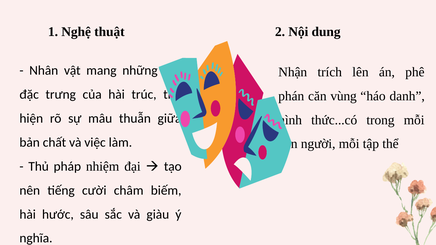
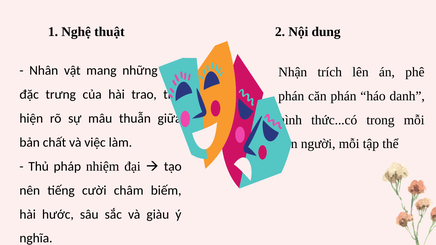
trúc: trúc -> trao (144, 95)
căn vùng: vùng -> phán (343, 96)
